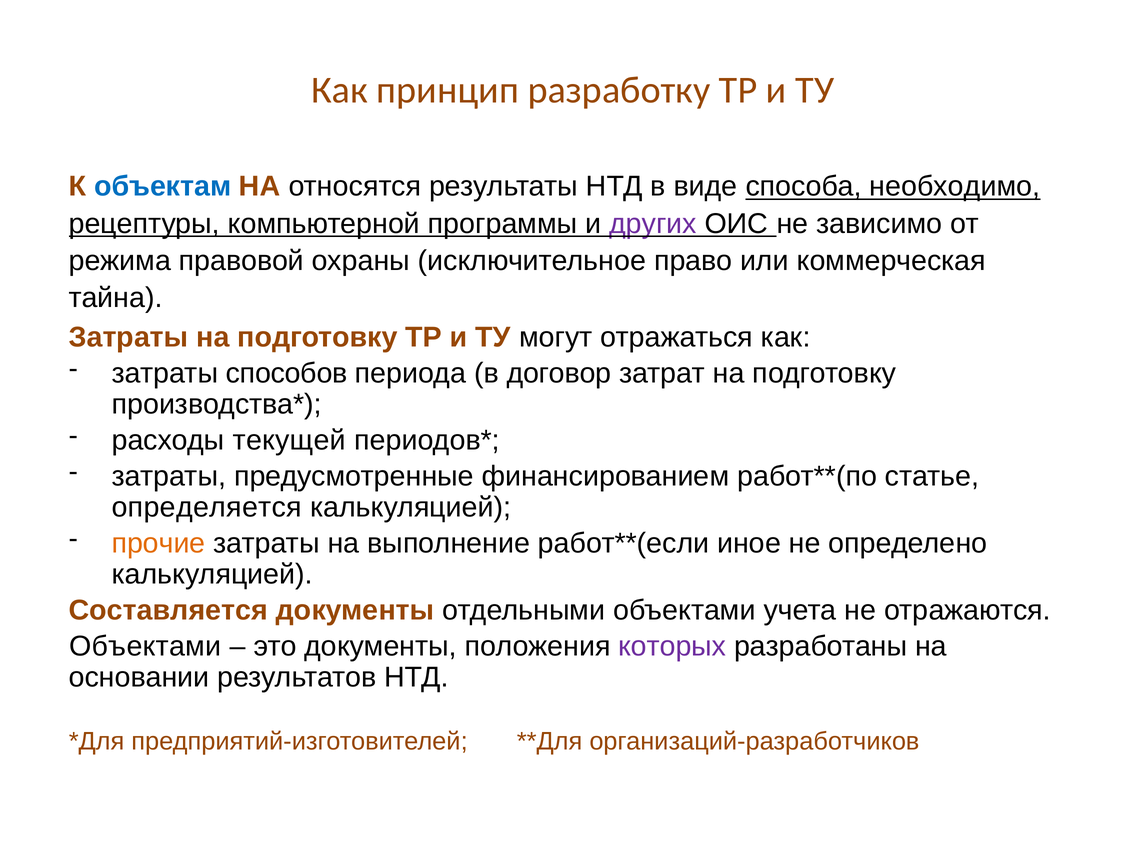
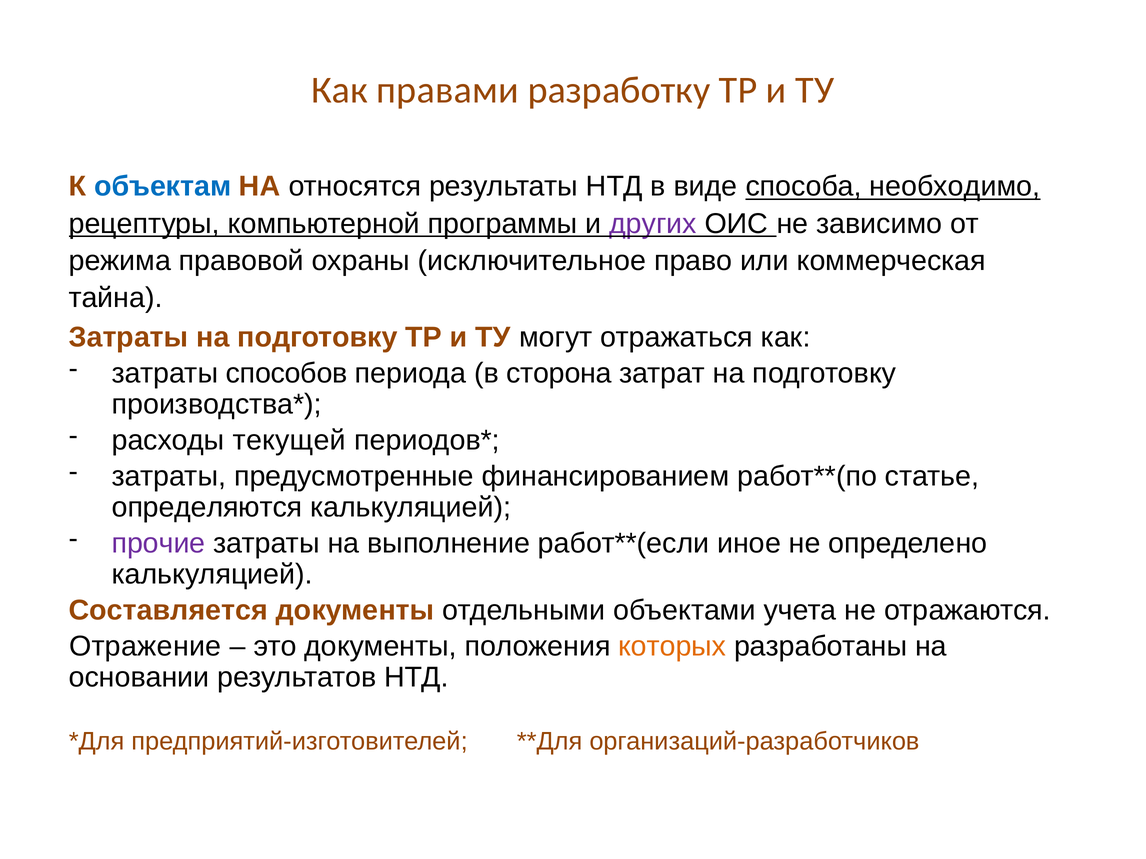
принцип: принцип -> правами (448, 90)
договор: договор -> сторона (559, 374)
определяется: определяется -> определяются (207, 508)
прочие colour: orange -> purple (159, 544)
Объектами: Объектами -> Отражение (145, 647)
которых colour: purple -> orange (672, 647)
